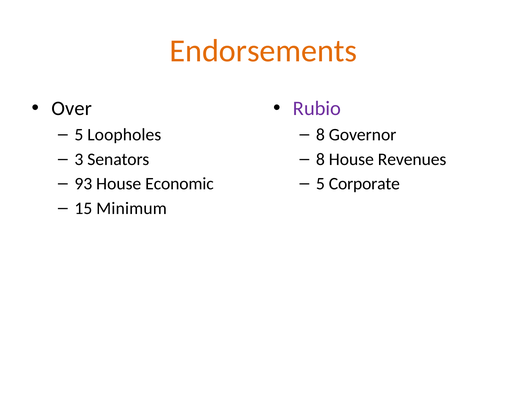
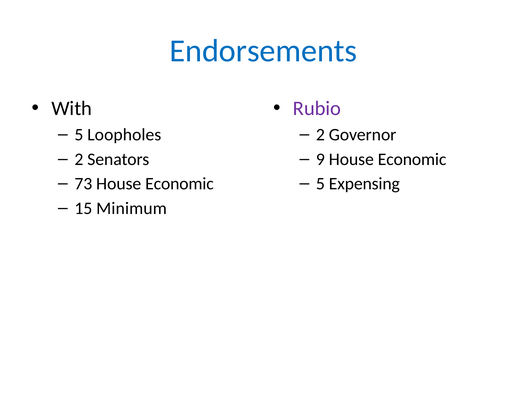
Endorsements colour: orange -> blue (263, 51)
Over: Over -> With (72, 109)
8: 8 -> 2 (320, 135)
3: 3 -> 2 (79, 159)
8: 8 -> 9 (320, 159)
Revenues: Revenues -> Economic (412, 159)
93: 93 -> 73 (83, 184)
Corporate: Corporate -> Expensing (364, 184)
